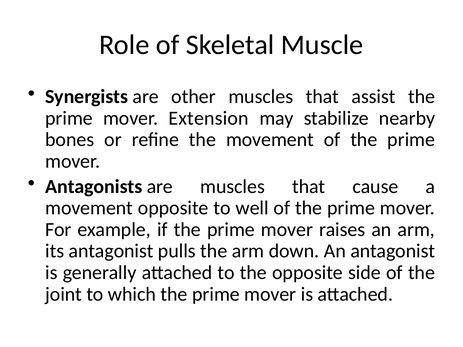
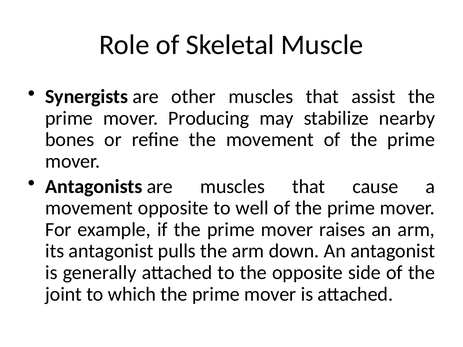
Extension: Extension -> Producing (209, 118)
